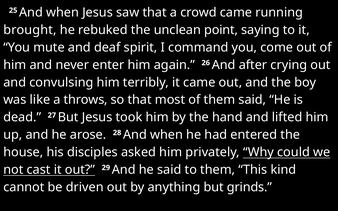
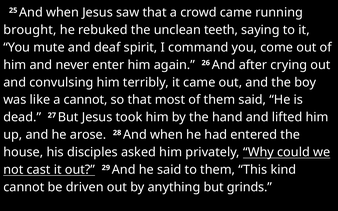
point: point -> teeth (221, 30)
a throws: throws -> cannot (86, 100)
